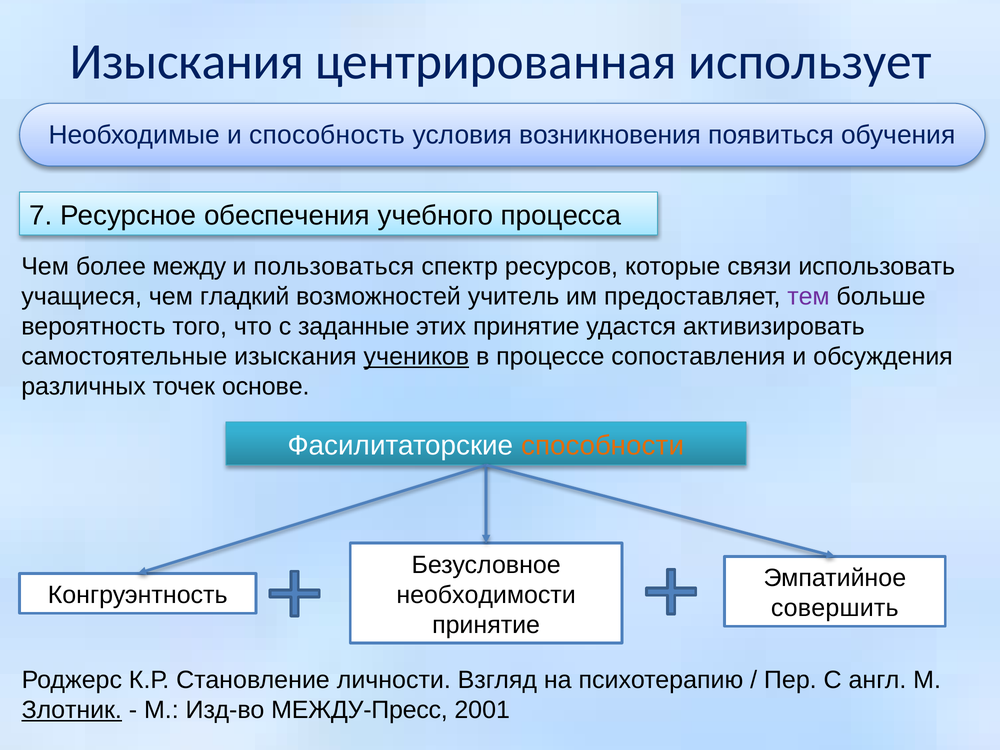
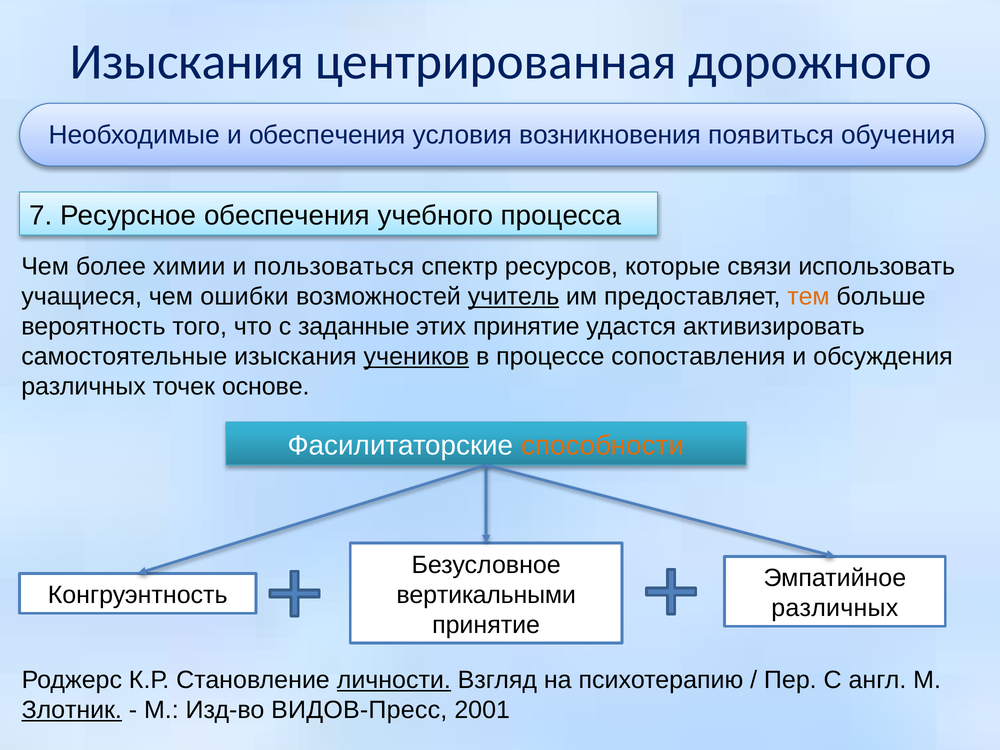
использует: использует -> дорожного (810, 62)
и способность: способность -> обеспечения (327, 135)
между: между -> химии (189, 267)
гладкий: гладкий -> ошибки (244, 297)
учитель underline: none -> present (514, 297)
тем colour: purple -> orange (808, 297)
необходимости: необходимости -> вертикальными (486, 595)
совершить: совершить -> различных (835, 608)
личности underline: none -> present (394, 680)
МЕЖДУ-Пресс: МЕЖДУ-Пресс -> ВИДОВ-Пресс (359, 710)
